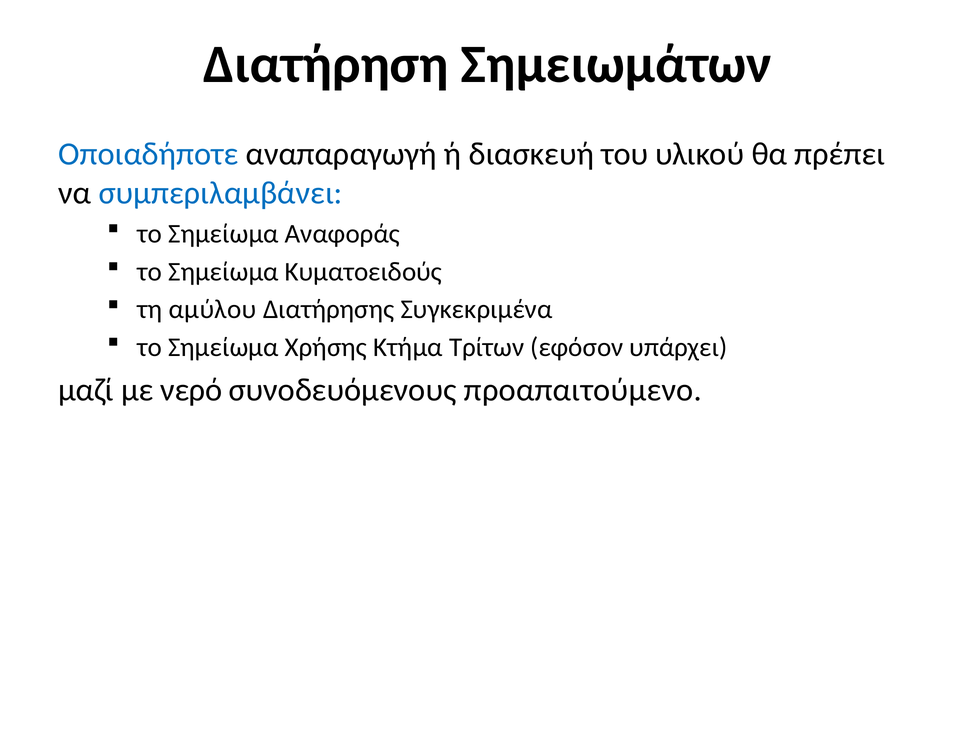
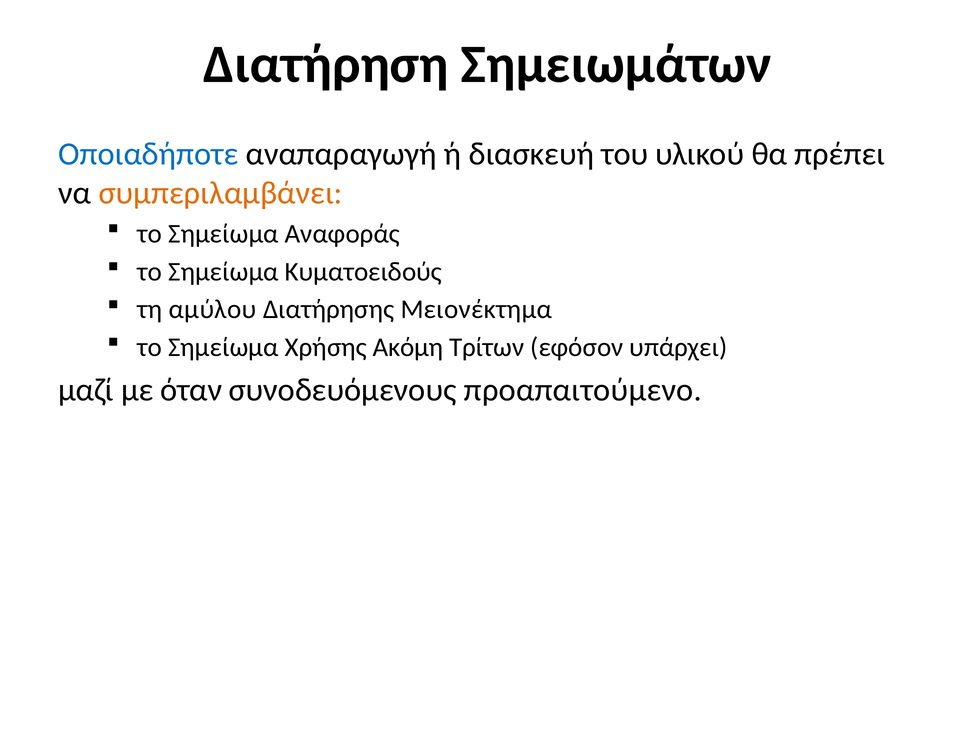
συμπεριλαμβάνει colour: blue -> orange (221, 193)
Συγκεκριμένα: Συγκεκριμένα -> Μειονέκτημα (476, 309)
Κτήμα: Κτήμα -> Ακόμη (408, 347)
νερό: νερό -> όταν (191, 390)
